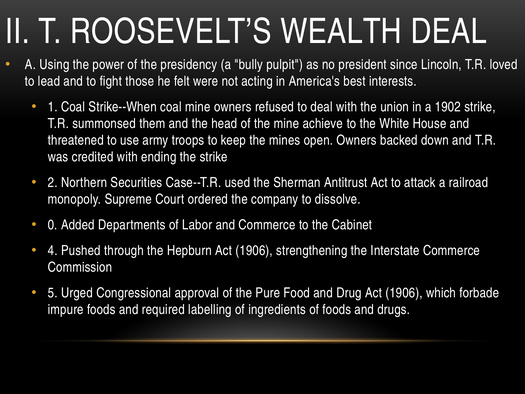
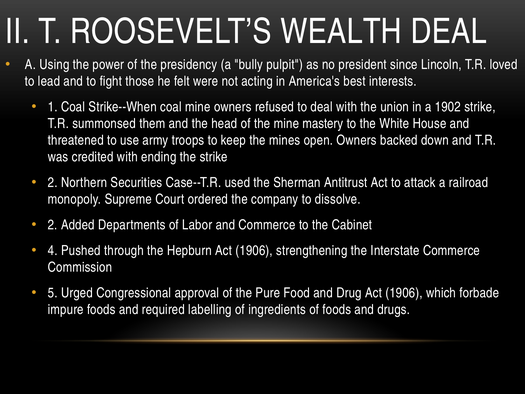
achieve: achieve -> mastery (323, 124)
0: 0 -> 2 (53, 225)
